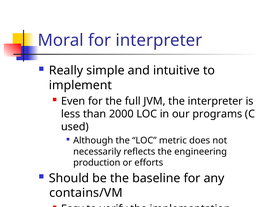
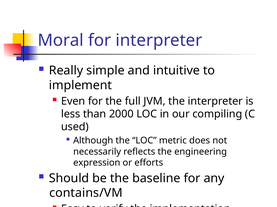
programs: programs -> compiling (217, 114)
production: production -> expression (97, 163)
